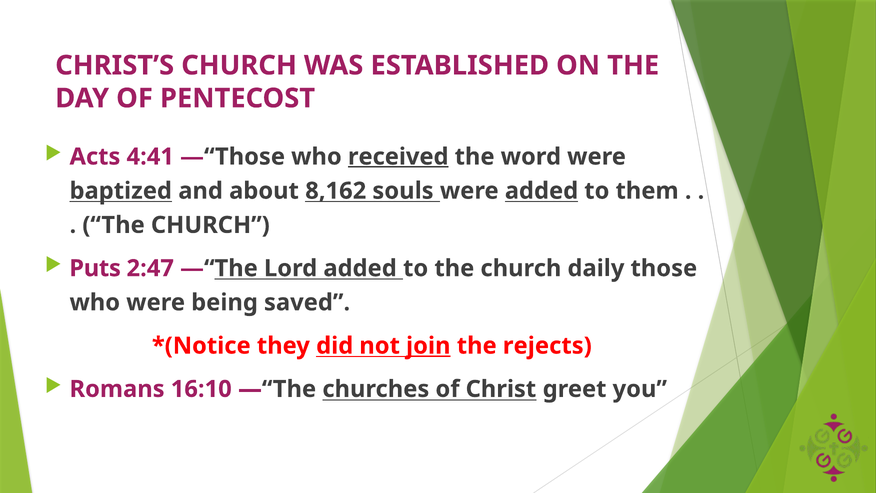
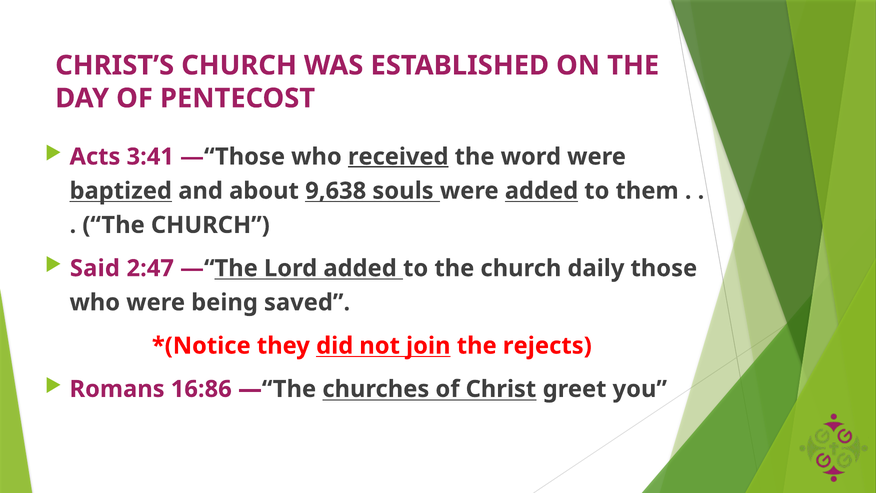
4:41: 4:41 -> 3:41 (150, 157)
8,162: 8,162 -> 9,638 (336, 191)
Puts: Puts -> Said (95, 268)
join underline: present -> none (428, 346)
16:10: 16:10 -> 16:86 (201, 389)
